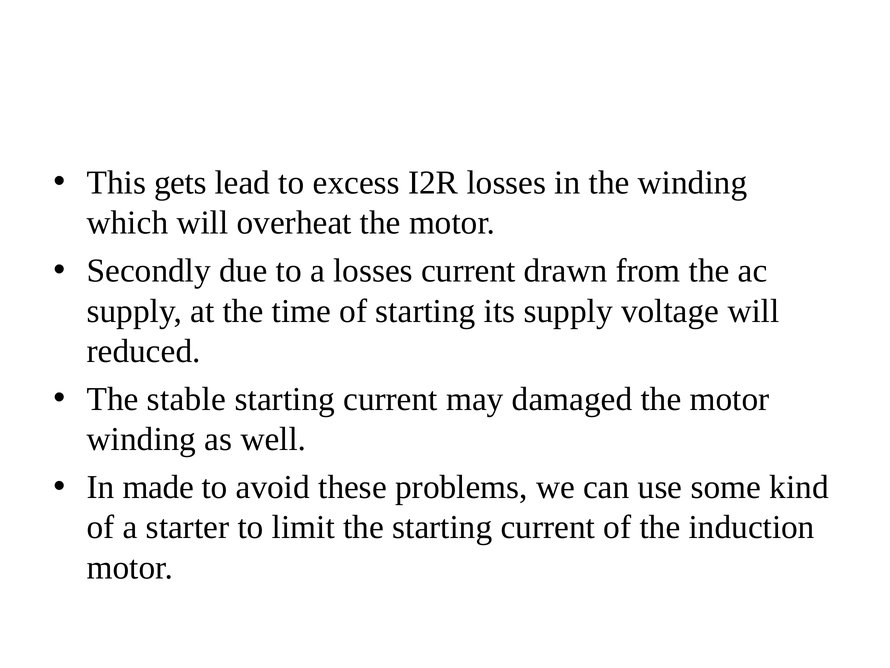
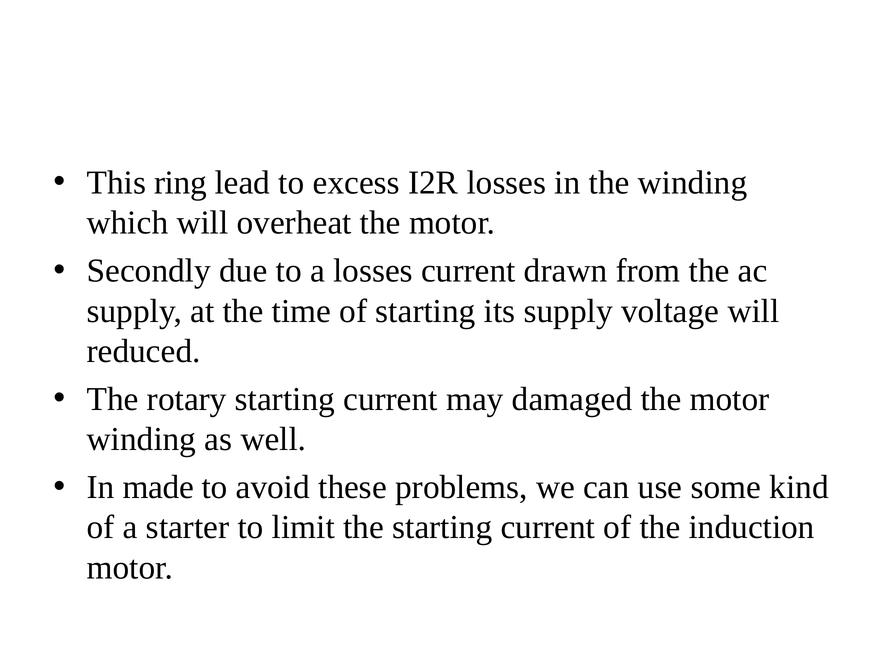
gets: gets -> ring (180, 183)
stable: stable -> rotary (187, 399)
